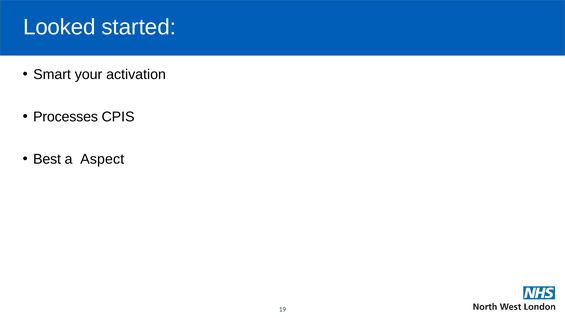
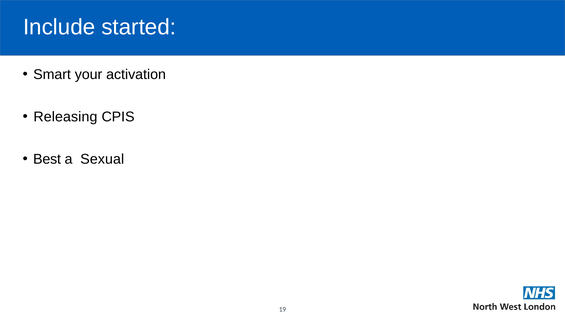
Looked: Looked -> Include (59, 27)
Processes: Processes -> Releasing (65, 117)
Aspect: Aspect -> Sexual (102, 159)
